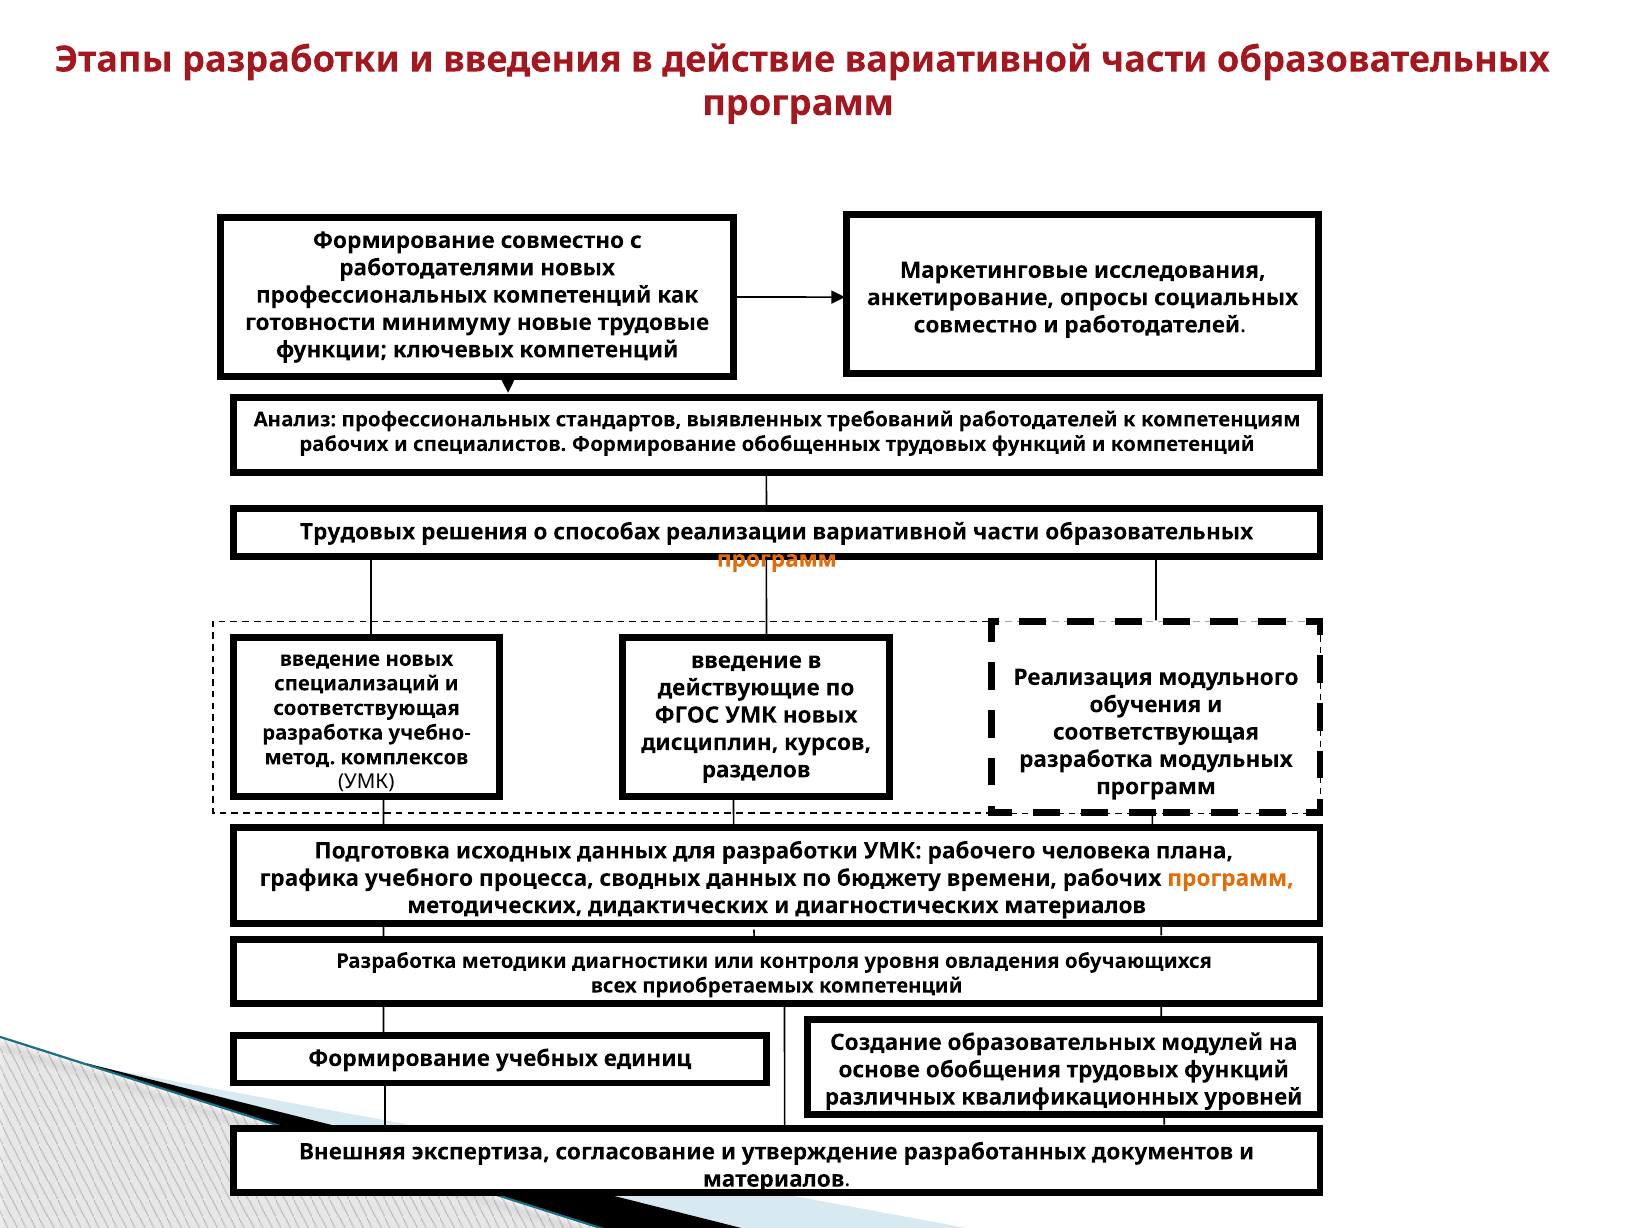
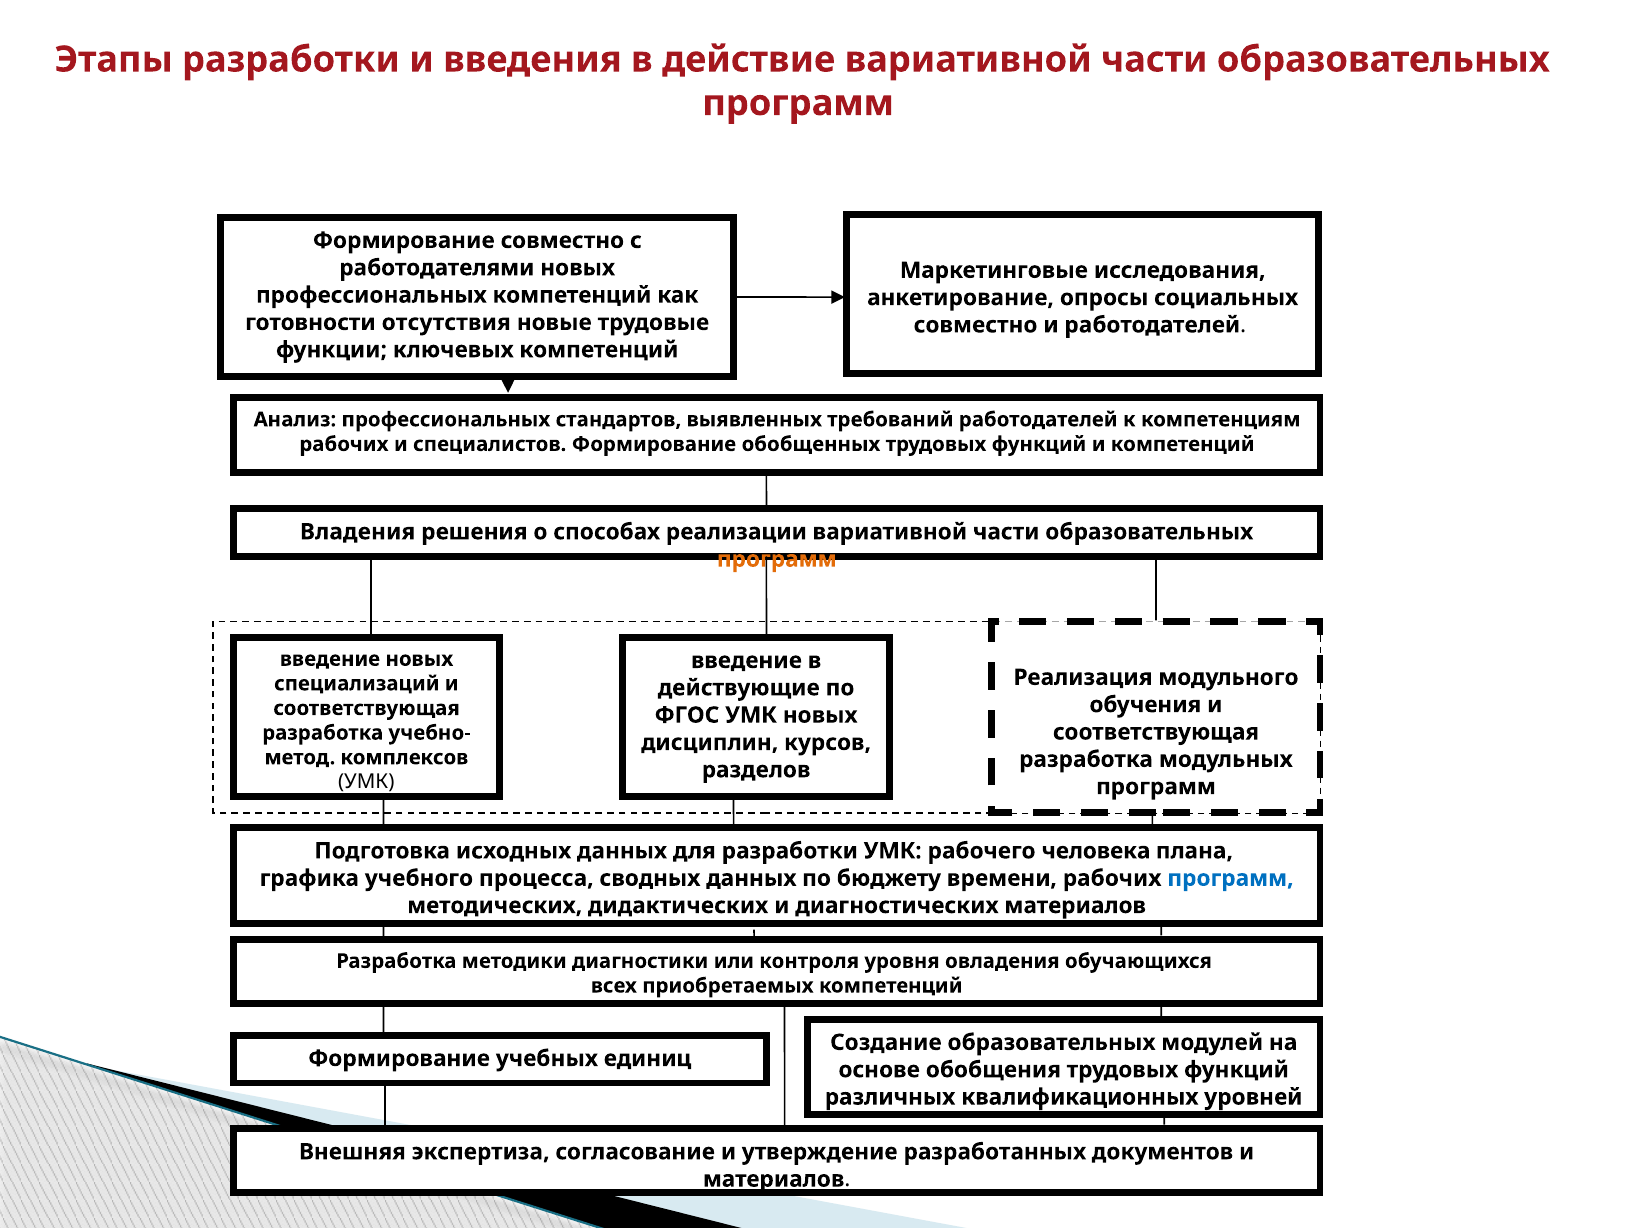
минимуму: минимуму -> отсутствия (446, 323)
Трудовых: Трудовых -> Владения (358, 532)
программ colour: orange -> blue (1230, 879)
